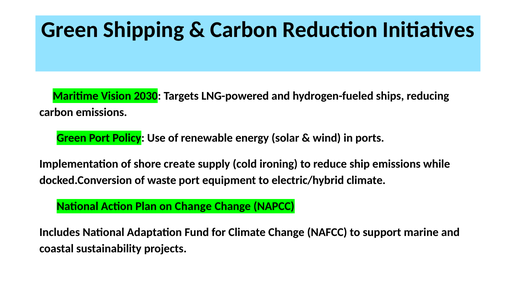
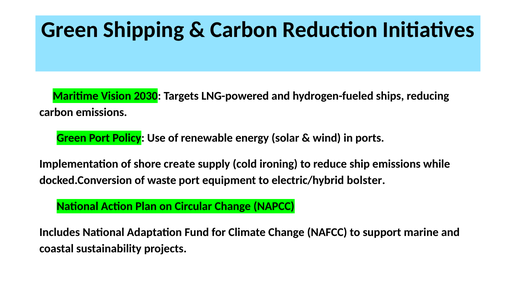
electric/hybrid climate: climate -> bolster (366, 180)
on Change: Change -> Circular (193, 206)
